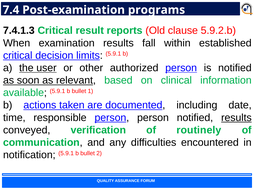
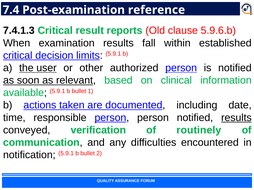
programs: programs -> reference (156, 10)
5.9.2.b: 5.9.2.b -> 5.9.6.b (218, 31)
